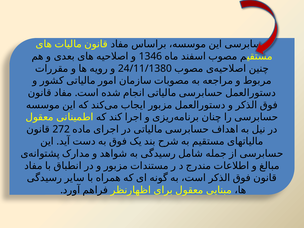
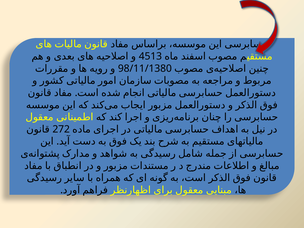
1346: 1346 -> 4513 (150, 56)
24/11/1380: 24/11/1380 -> 98/11/1380 (145, 68)
